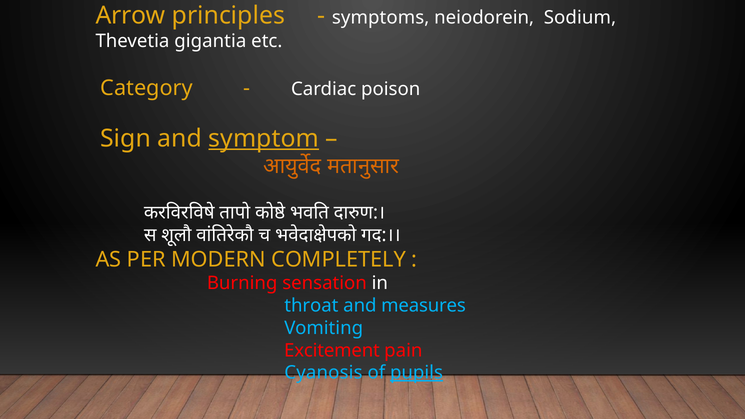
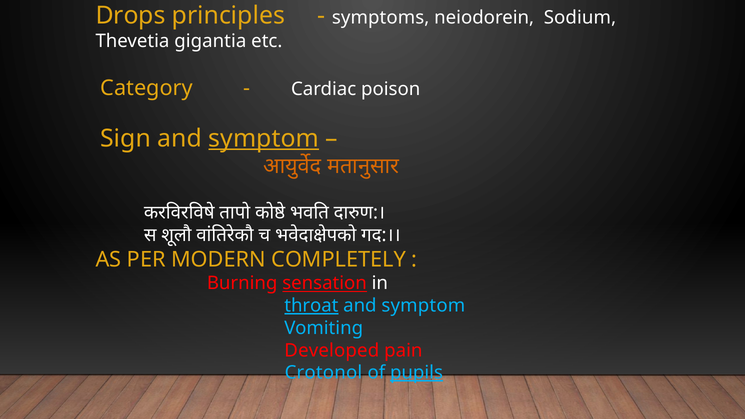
Arrow: Arrow -> Drops (130, 16)
sensation underline: none -> present (325, 283)
throat underline: none -> present (311, 306)
measures: measures -> symptom (423, 306)
Excitement: Excitement -> Developed (332, 350)
Cyanosis: Cyanosis -> Crotonol (323, 373)
